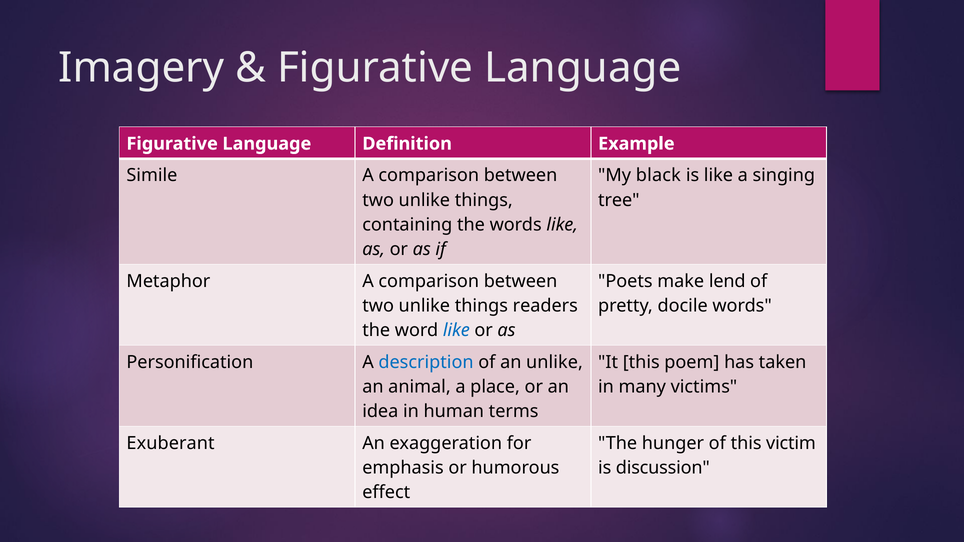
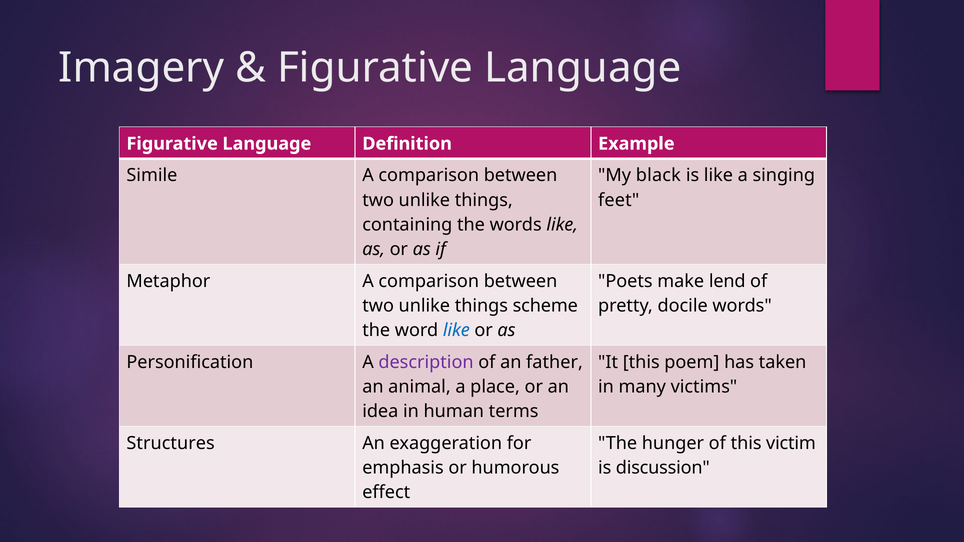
tree: tree -> feet (619, 200)
readers: readers -> scheme (545, 306)
description colour: blue -> purple (426, 362)
an unlike: unlike -> father (555, 362)
Exuberant: Exuberant -> Structures (171, 443)
